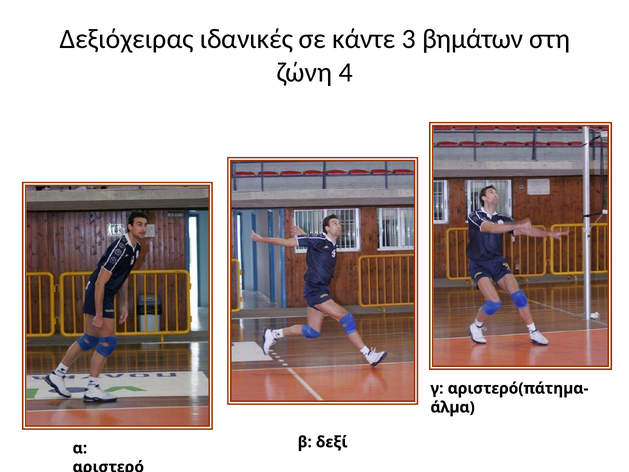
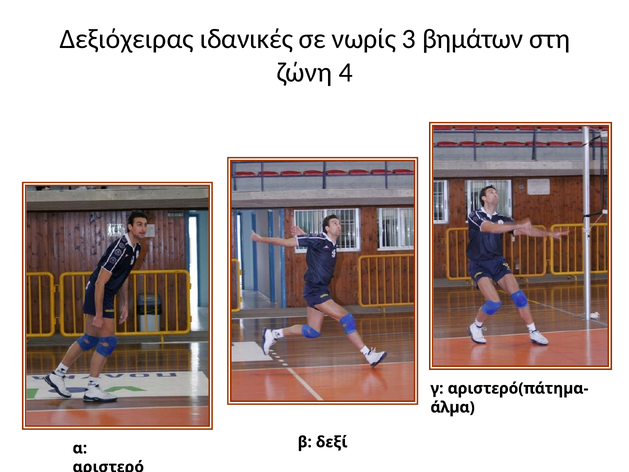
κάντε: κάντε -> νωρίς (364, 39)
